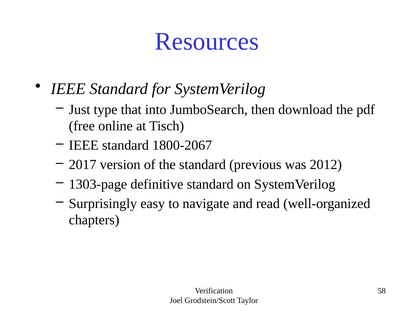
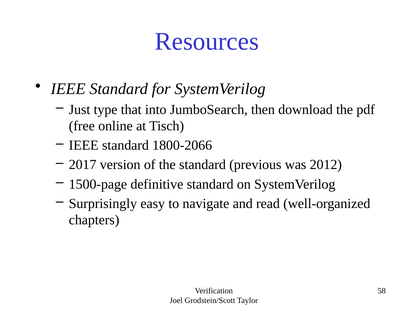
1800-2067: 1800-2067 -> 1800-2066 (182, 145)
1303-page: 1303-page -> 1500-page (98, 184)
